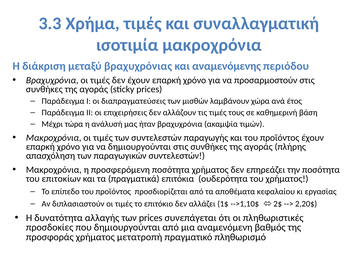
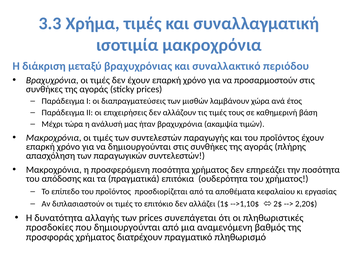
αναμενόμενης: αναμενόμενης -> συναλλακτικό (226, 66)
επιτοκίων: επιτοκίων -> απόδοσης (61, 179)
μετατροπή: μετατροπή -> διατρέχουν (140, 237)
